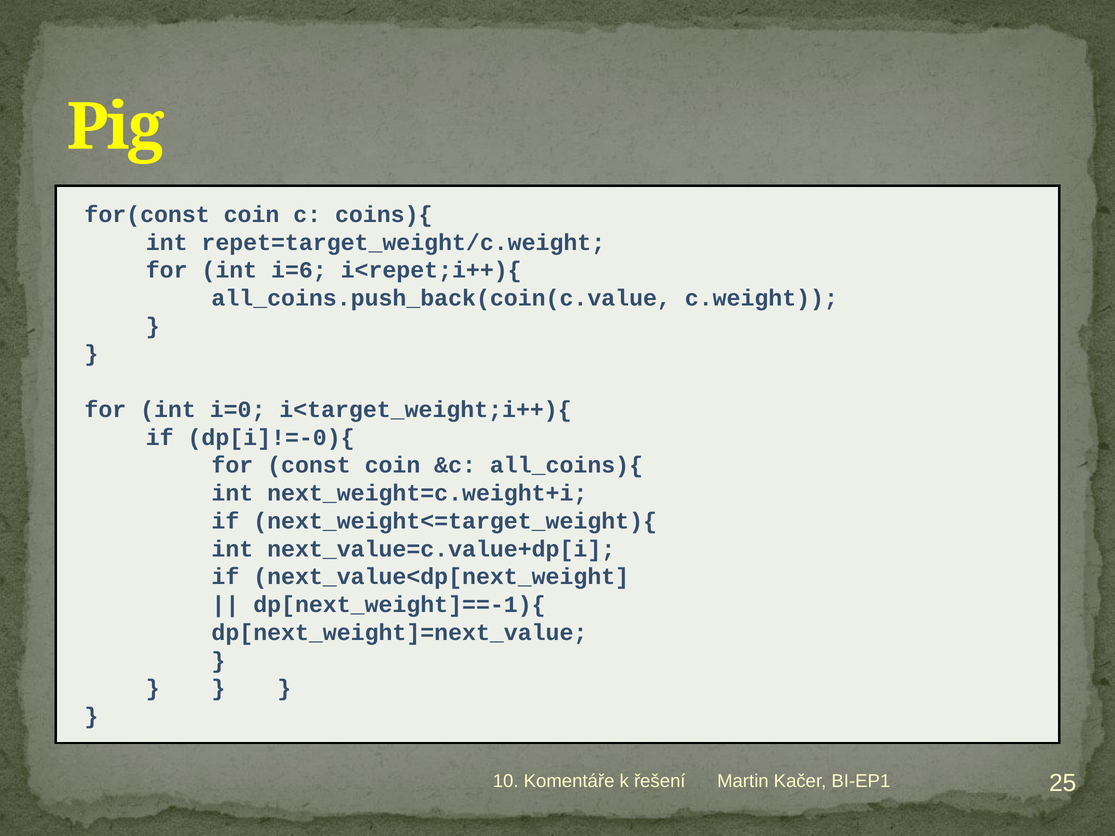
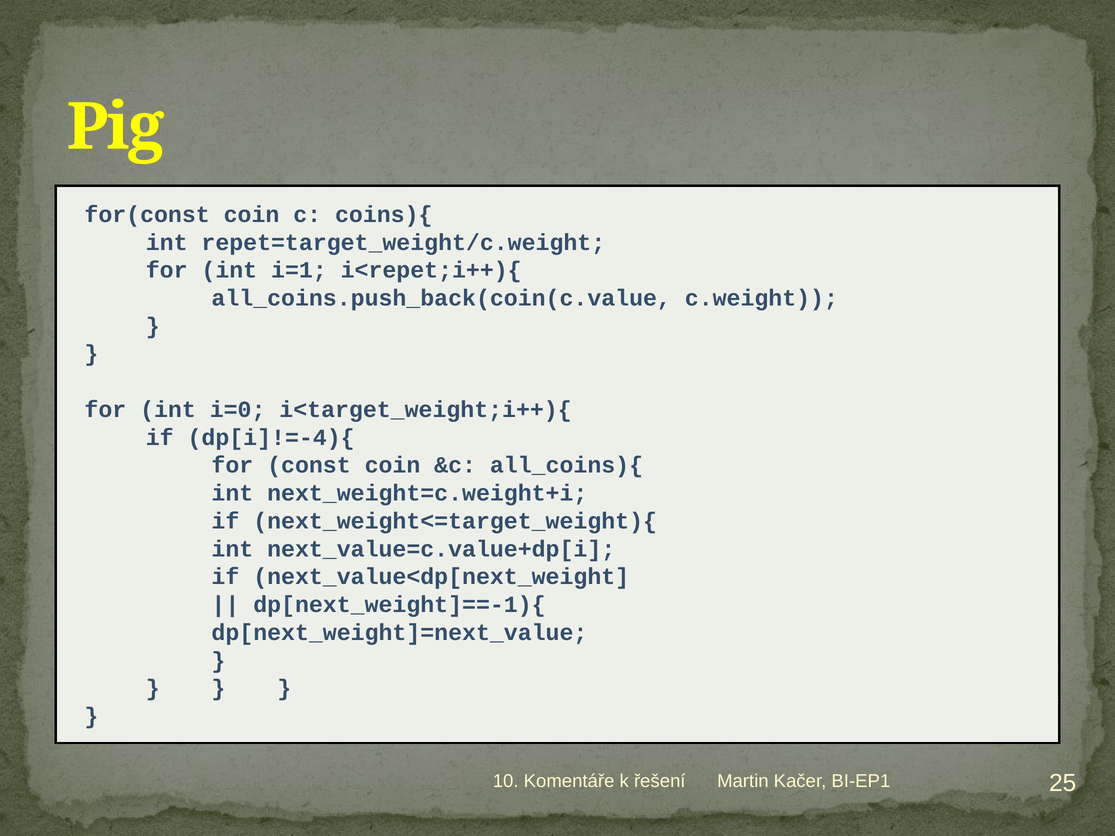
i=6: i=6 -> i=1 (299, 270)
dp[i]!=-0){: dp[i]!=-0){ -> dp[i]!=-4){ (271, 438)
